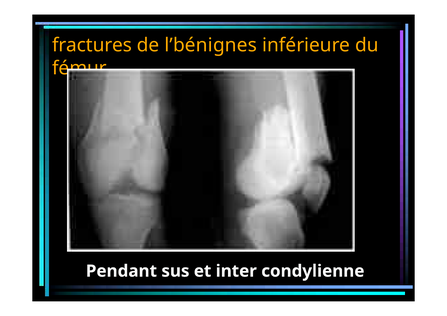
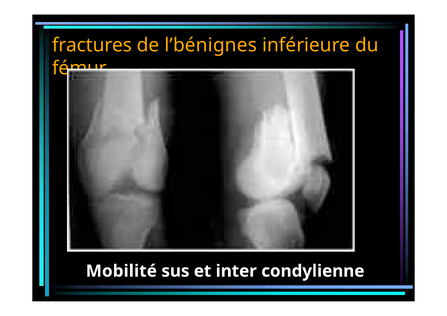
Pendant: Pendant -> Mobilité (121, 271)
